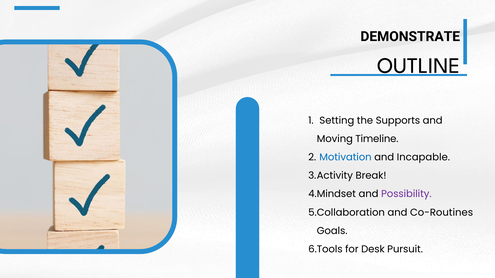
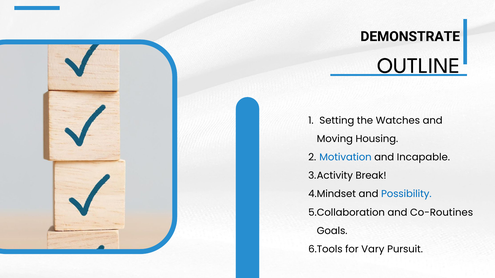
Supports: Supports -> Watches (398, 121)
Timeline: Timeline -> Housing (377, 139)
Possibility colour: purple -> blue (406, 194)
Desk: Desk -> Vary (373, 250)
